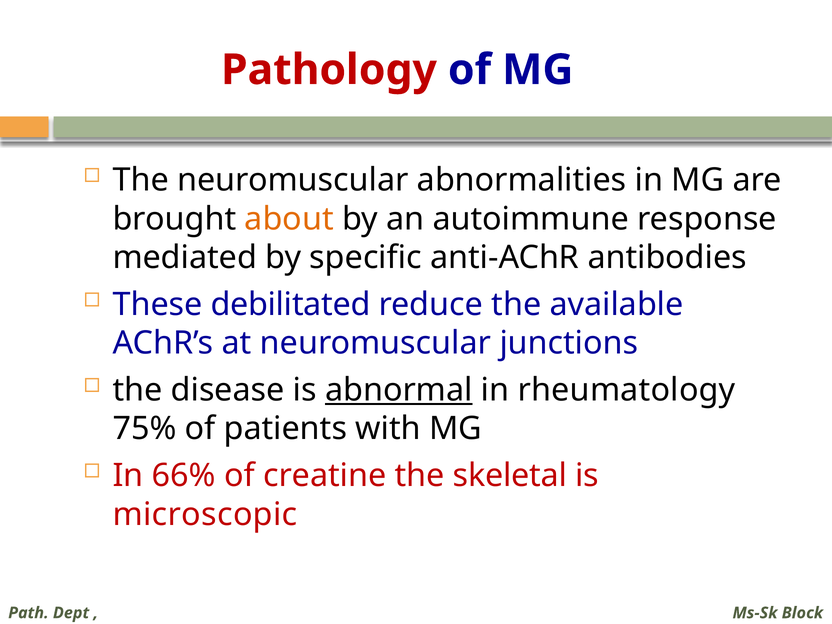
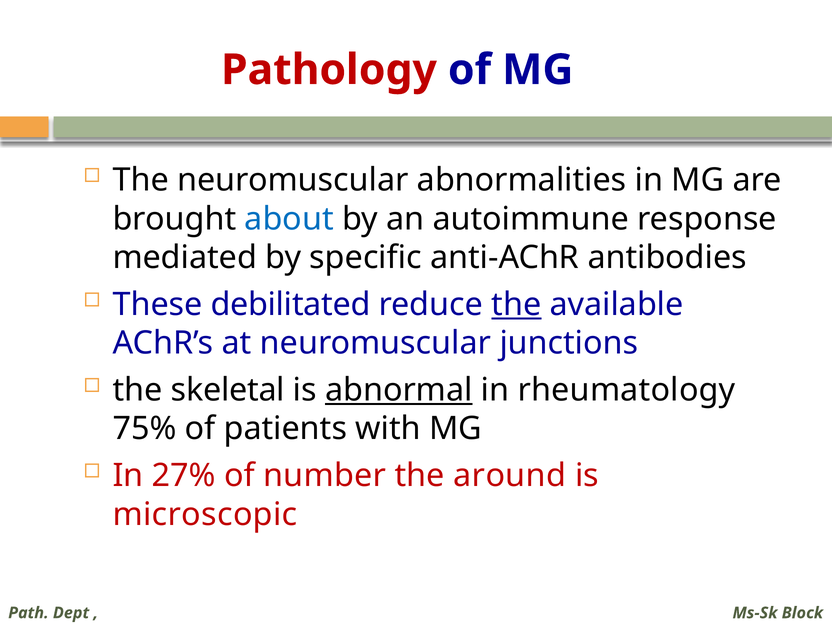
about colour: orange -> blue (289, 219)
the underline: none -> present (516, 304)
disease: disease -> skeletal (228, 390)
66%: 66% -> 27% (184, 476)
creatine: creatine -> number (325, 476)
skeletal: skeletal -> around (510, 476)
